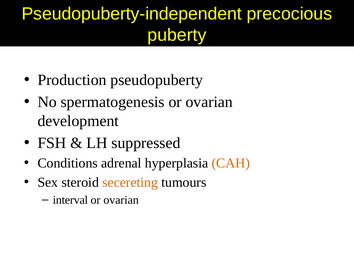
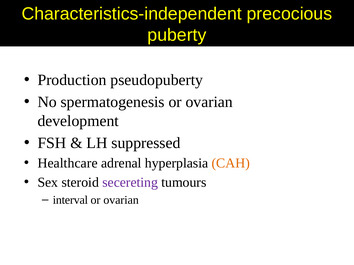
Pseudopuberty-independent: Pseudopuberty-independent -> Characteristics-independent (132, 14)
Conditions: Conditions -> Healthcare (68, 163)
secereting colour: orange -> purple (130, 183)
